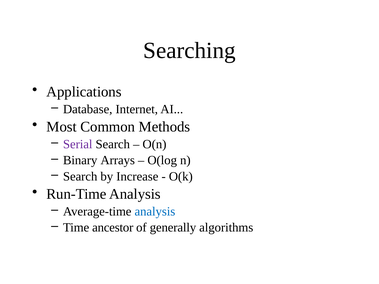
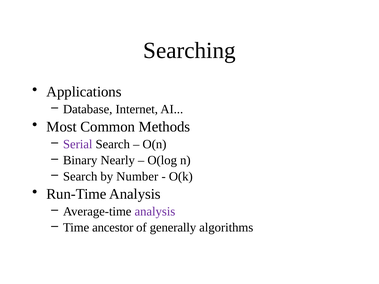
Arrays: Arrays -> Nearly (118, 160)
Increase: Increase -> Number (137, 177)
analysis colour: blue -> purple (155, 212)
